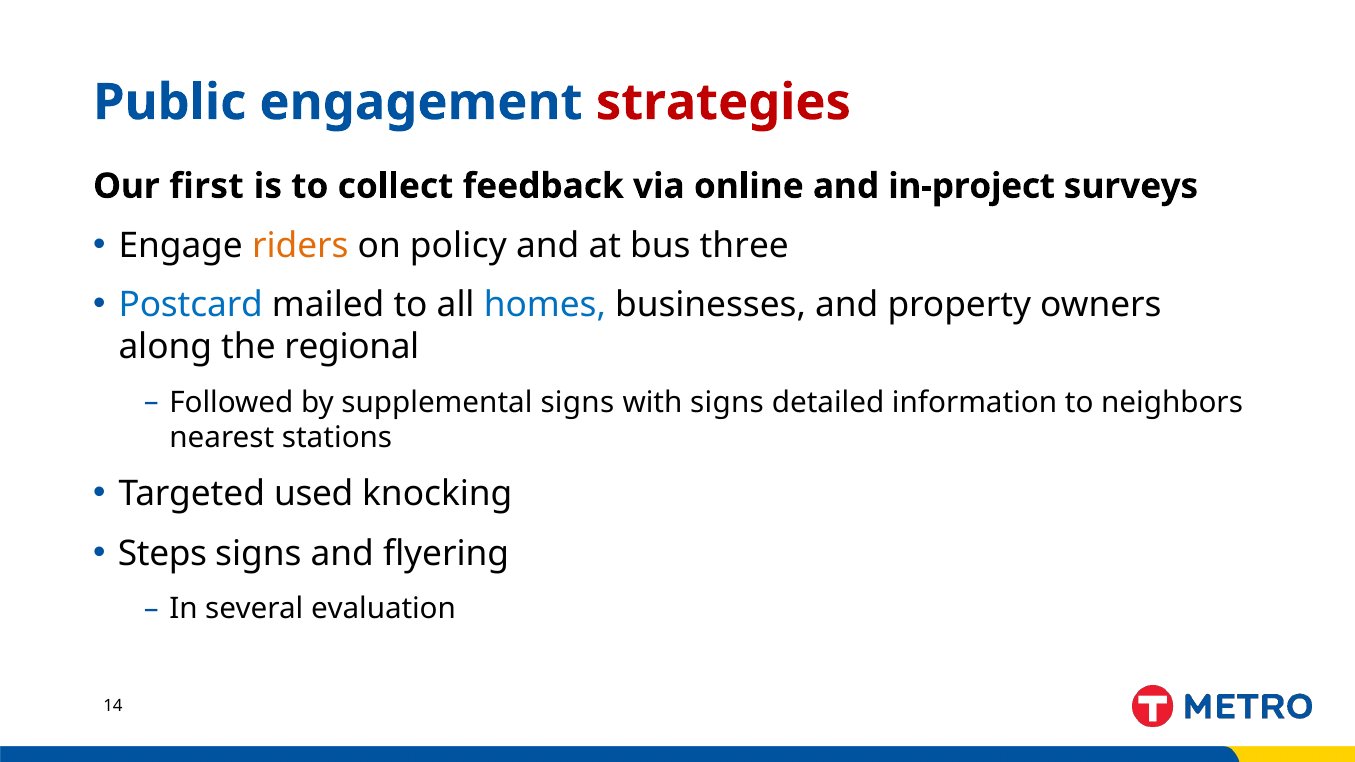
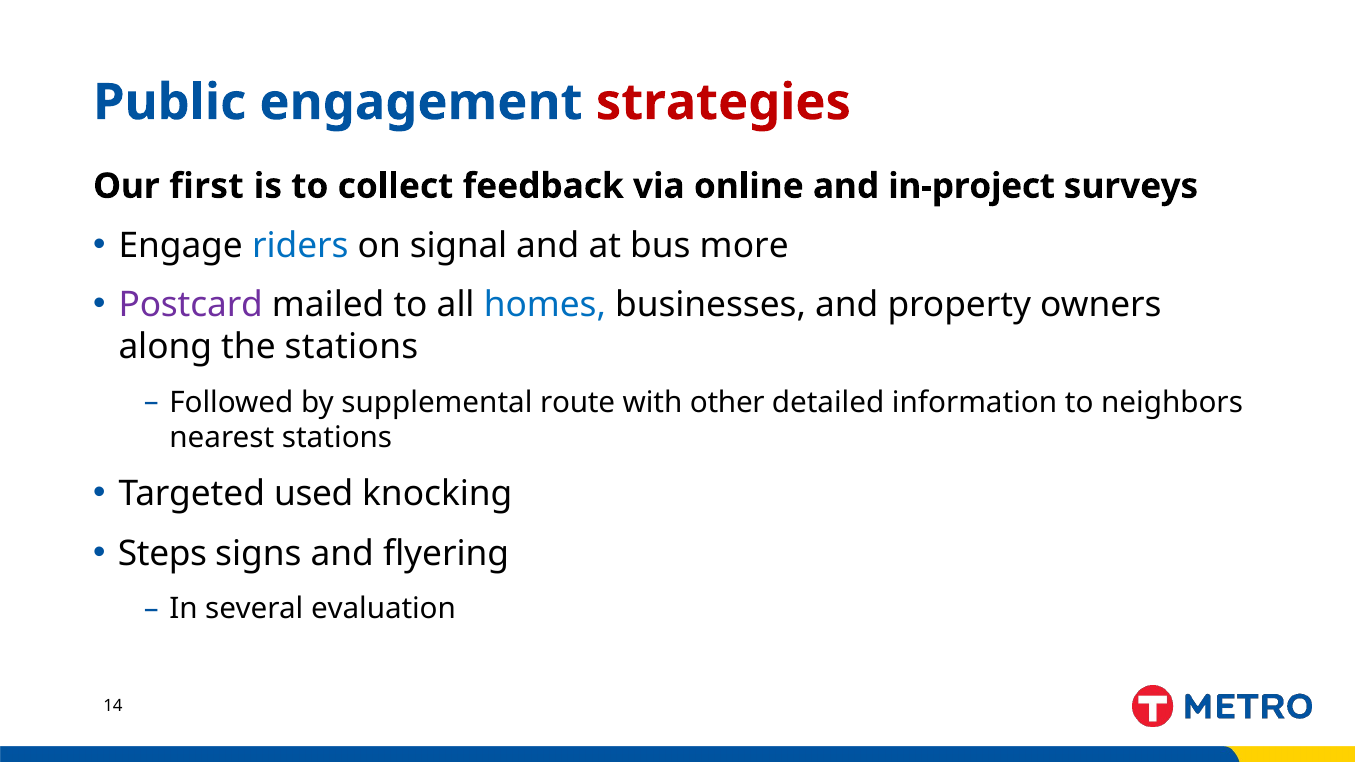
riders colour: orange -> blue (300, 245)
policy: policy -> signal (459, 245)
three: three -> more (744, 245)
Postcard colour: blue -> purple (191, 305)
the regional: regional -> stations (352, 347)
supplemental signs: signs -> route (578, 403)
with signs: signs -> other (727, 403)
